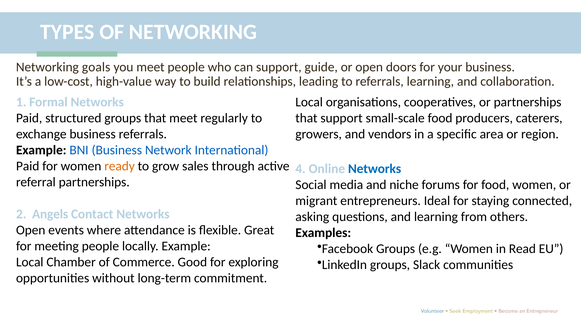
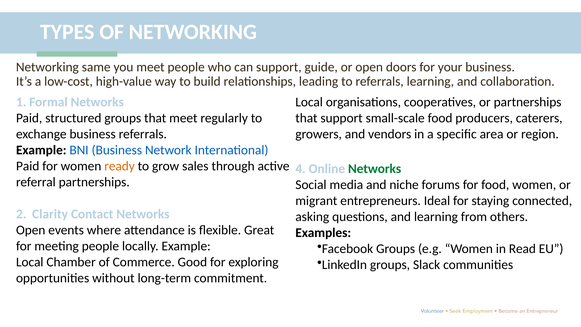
goals: goals -> same (96, 67)
Networks colour: blue -> green (375, 169)
Angels: Angels -> Clarity (50, 214)
